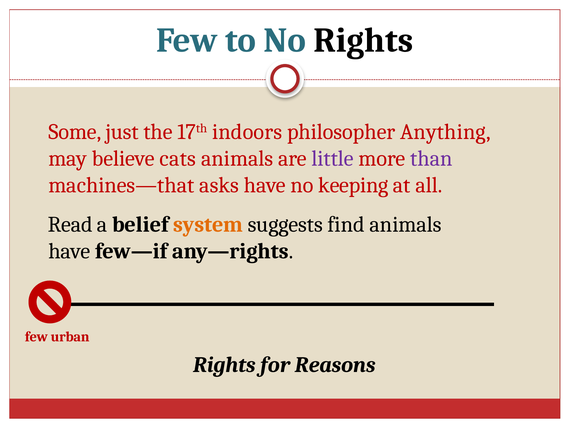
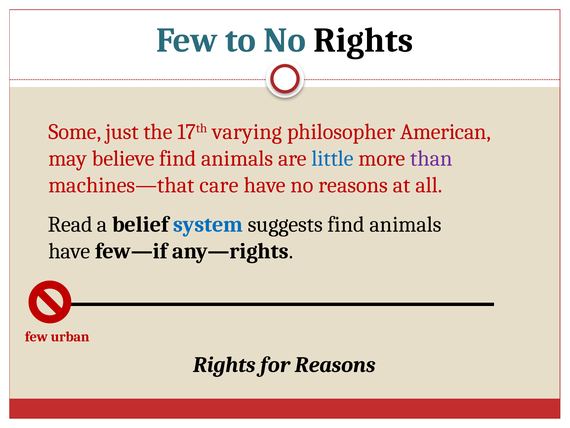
indoors: indoors -> varying (247, 132)
Anything: Anything -> American (446, 132)
believe cats: cats -> find (178, 158)
little colour: purple -> blue (333, 158)
asks: asks -> care (219, 185)
no keeping: keeping -> reasons (353, 185)
system colour: orange -> blue (208, 224)
